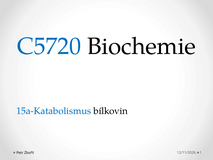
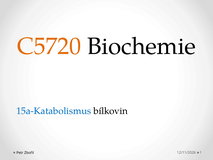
C5720 colour: blue -> orange (49, 46)
